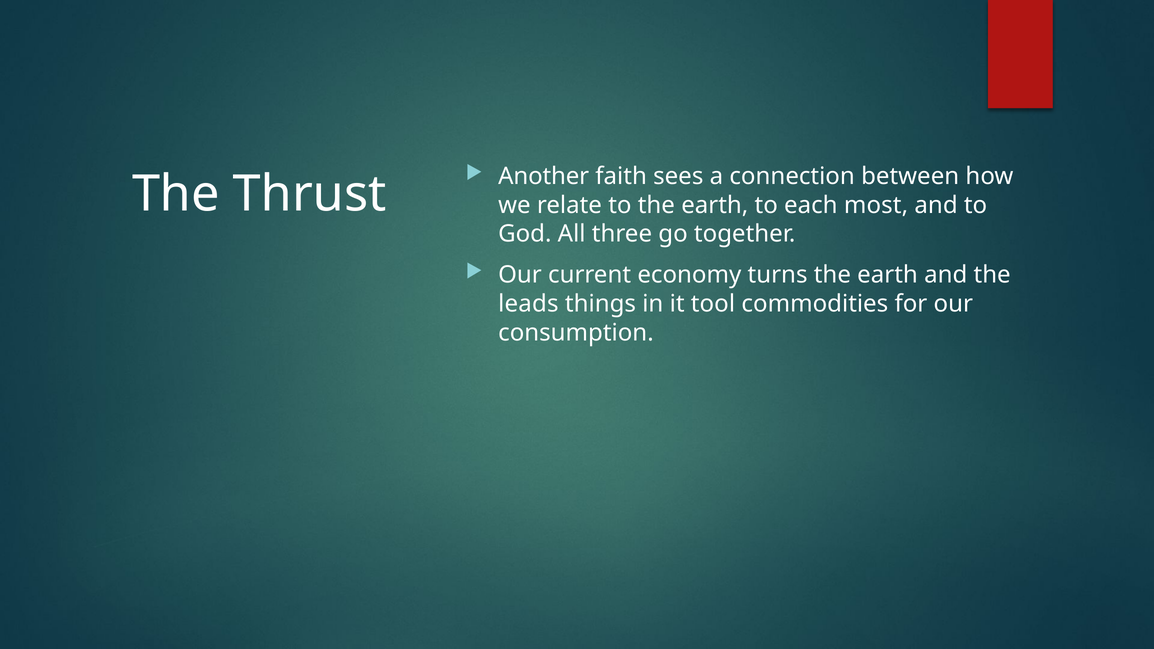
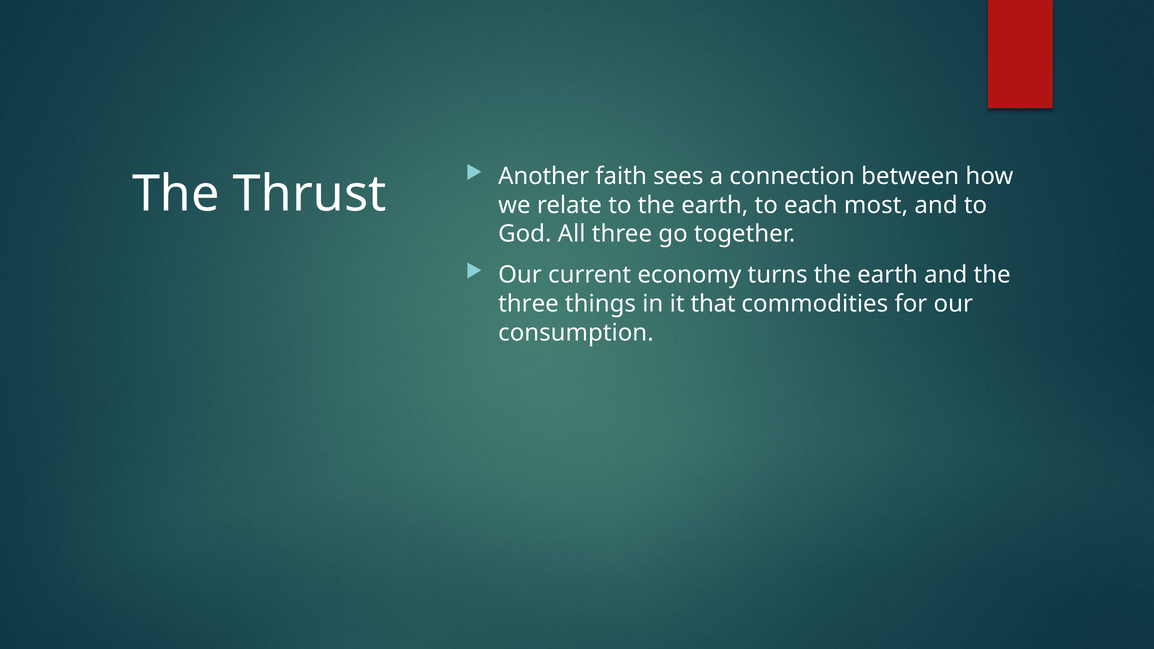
leads: leads -> three (528, 304)
tool: tool -> that (713, 304)
